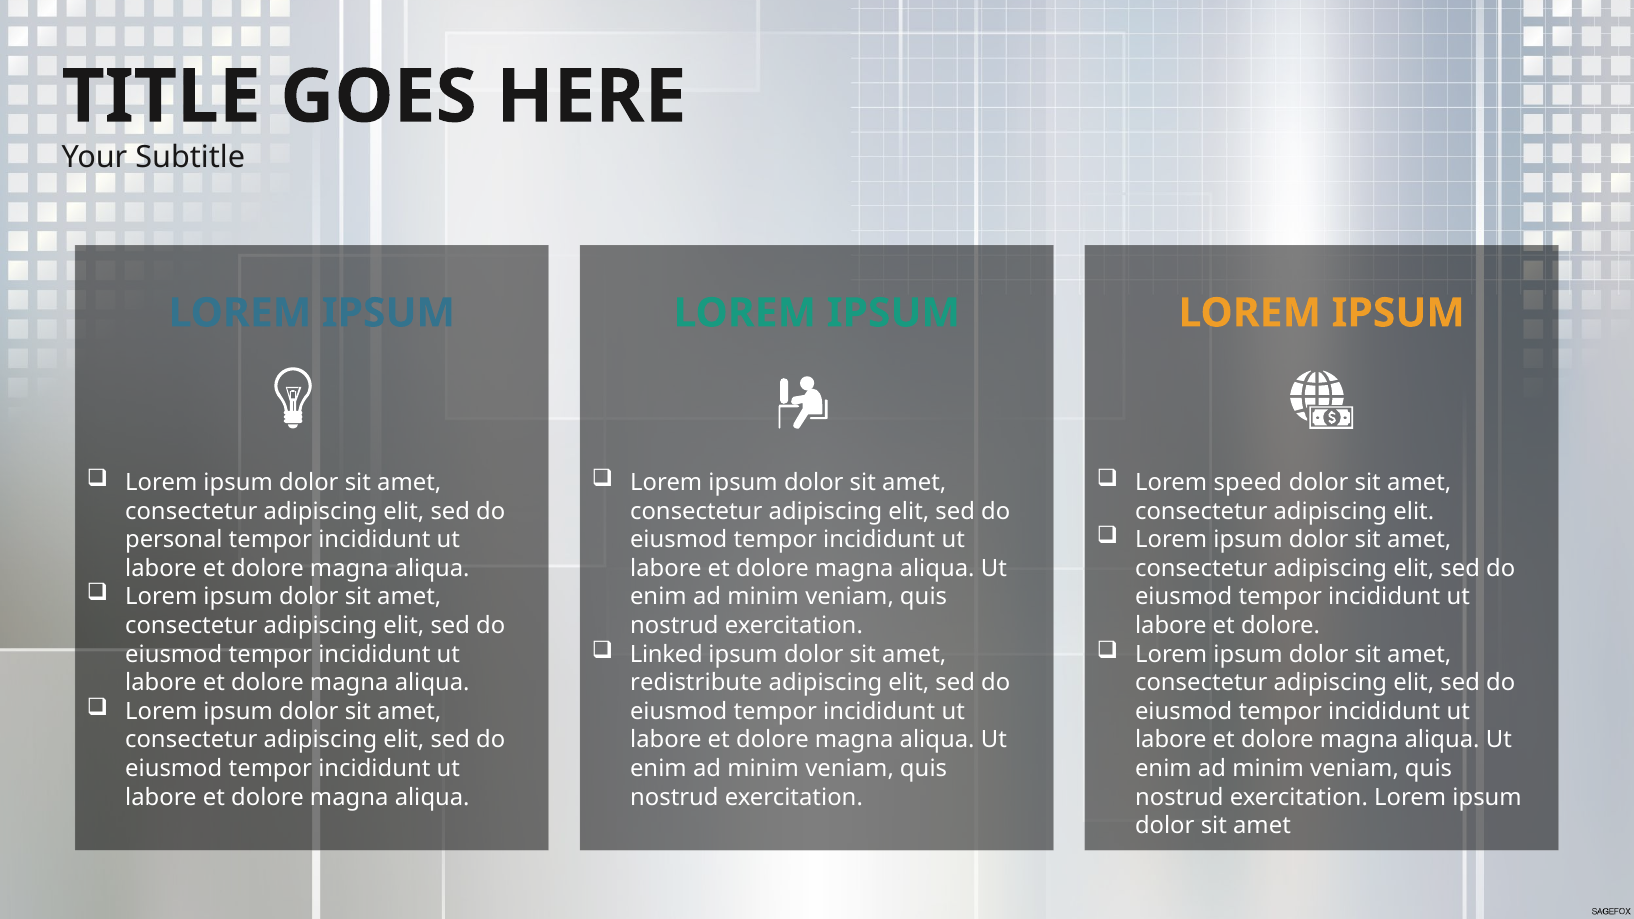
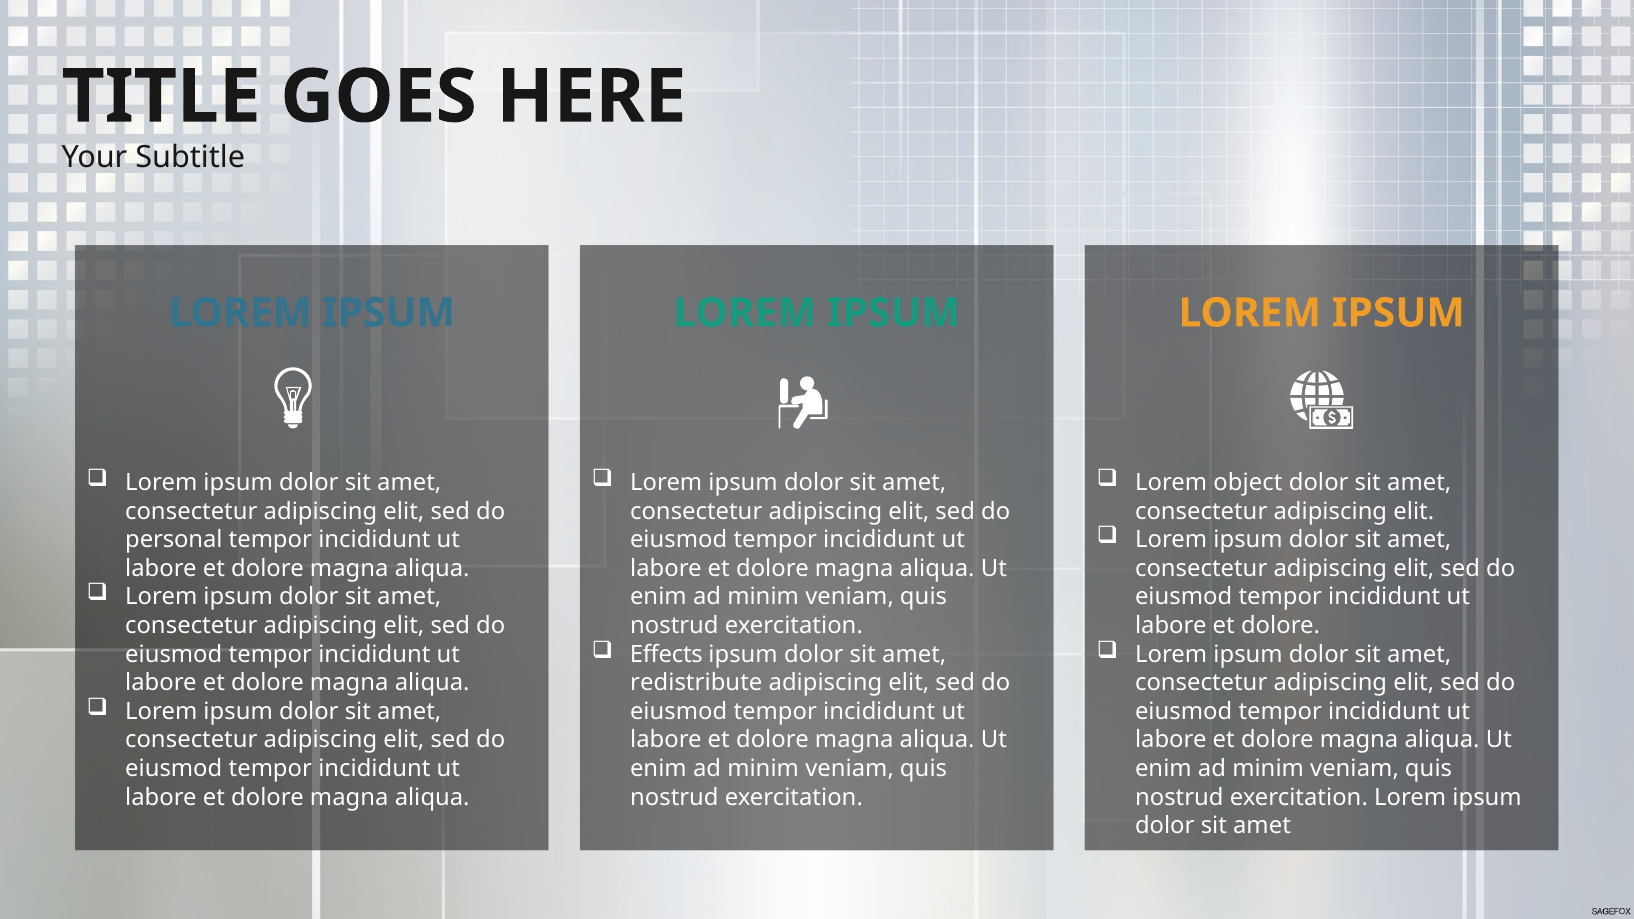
speed: speed -> object (1248, 483)
Linked: Linked -> Effects (666, 654)
